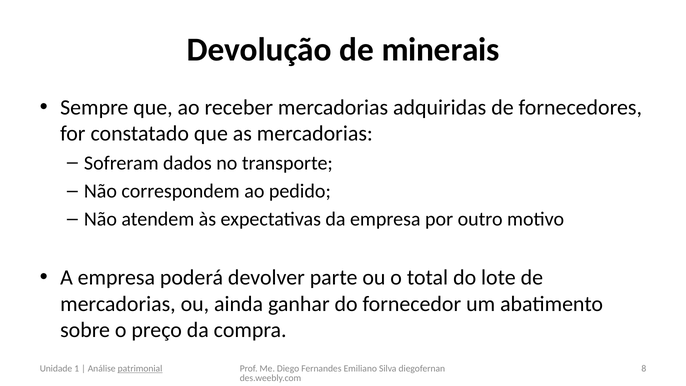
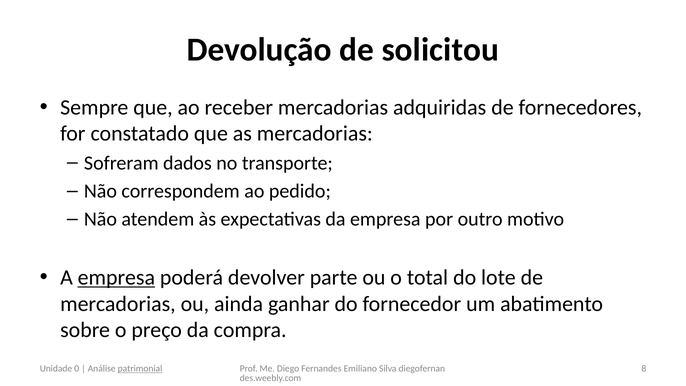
minerais: minerais -> solicitou (440, 50)
empresa underline: none -> present (116, 278)
1: 1 -> 0 (77, 369)
